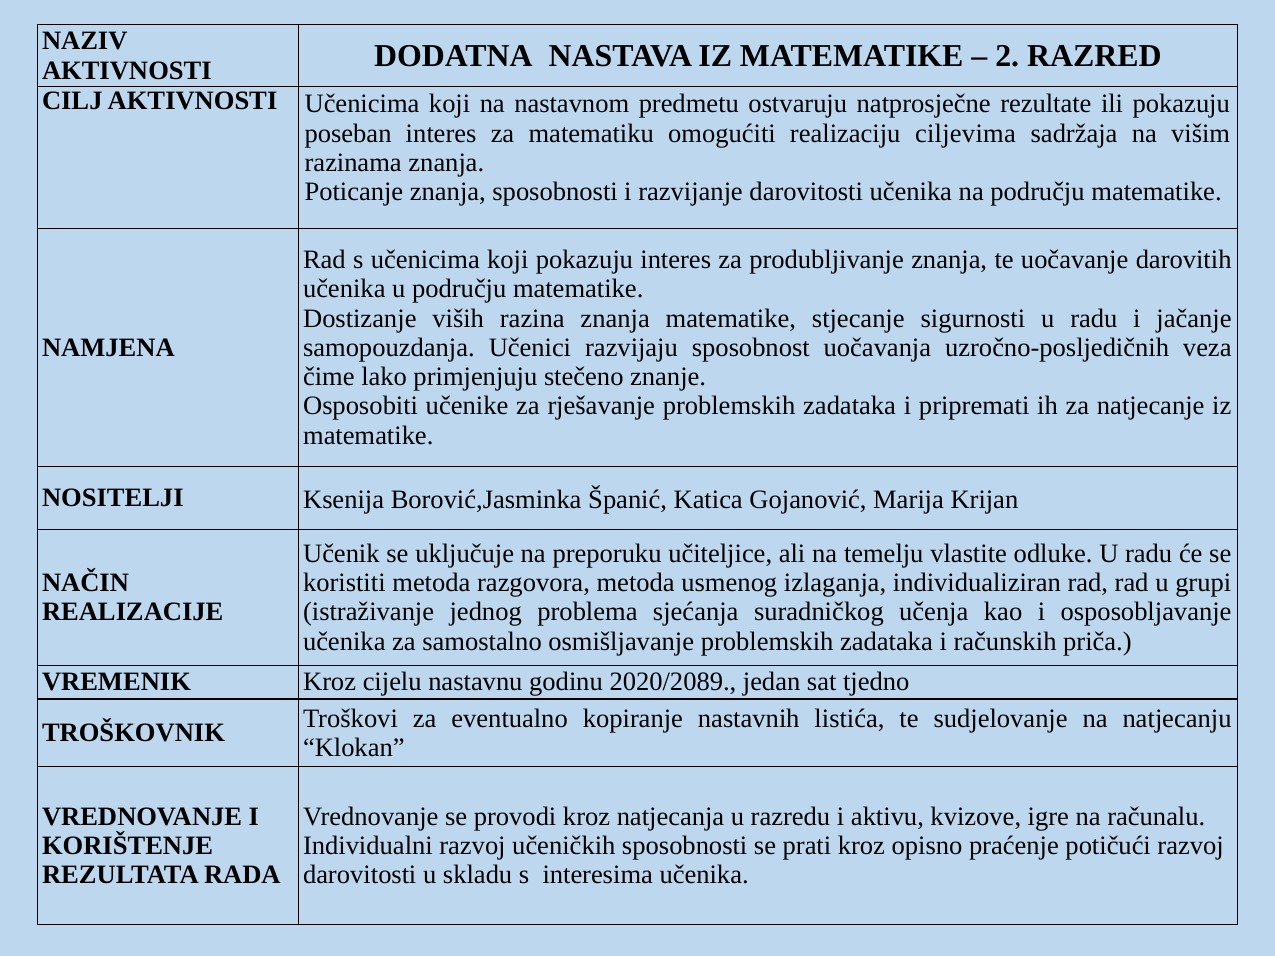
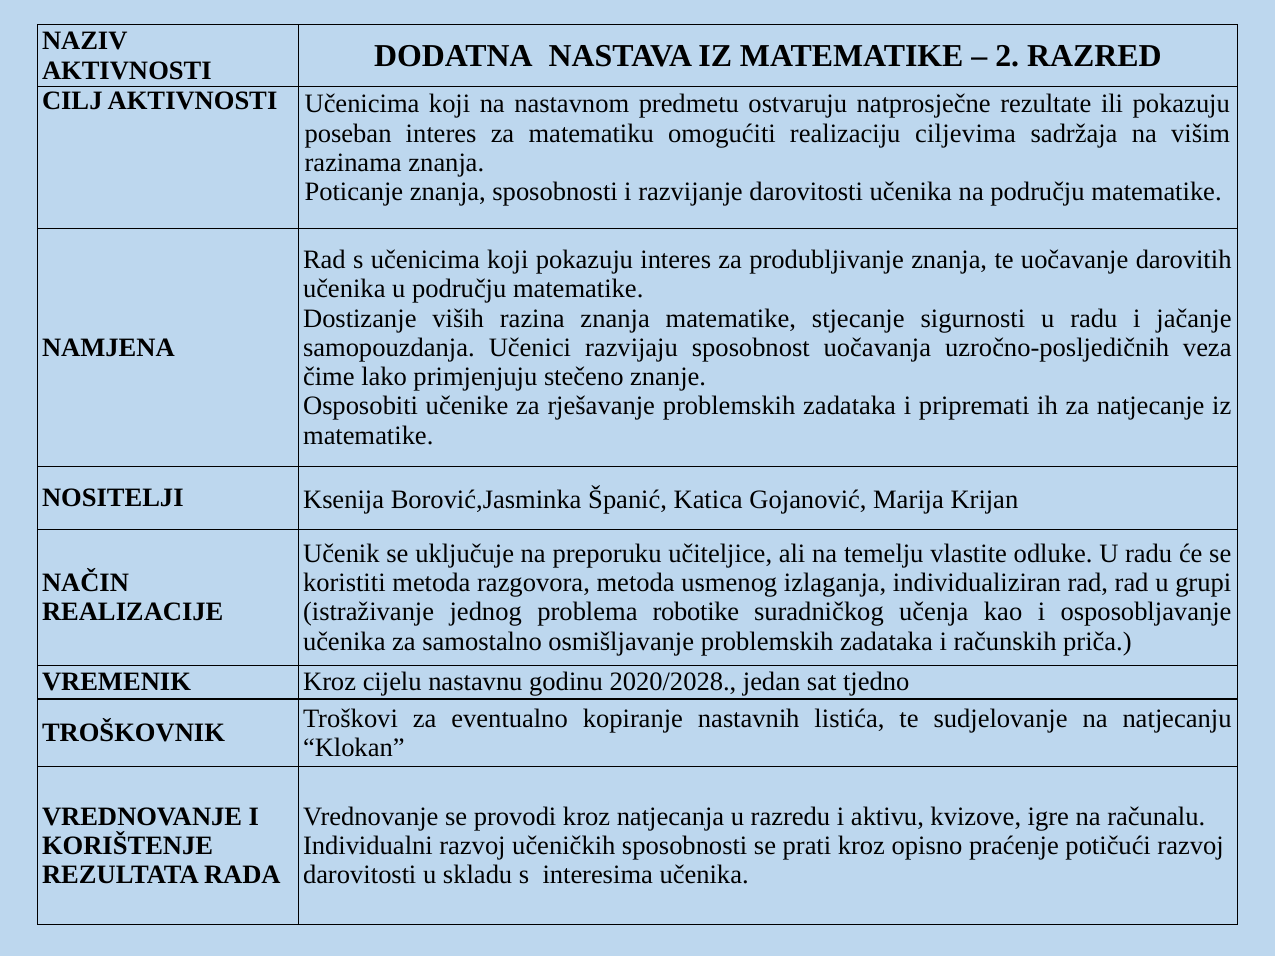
sjećanja: sjećanja -> robotike (696, 612)
2020/2089: 2020/2089 -> 2020/2028 (673, 682)
